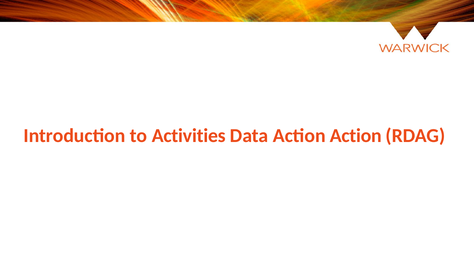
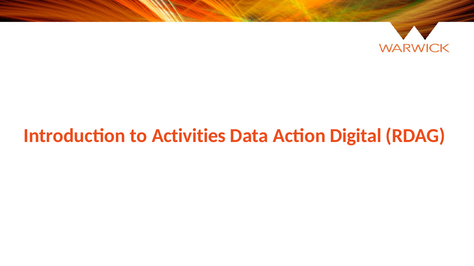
Action Action: Action -> Digital (356, 136)
